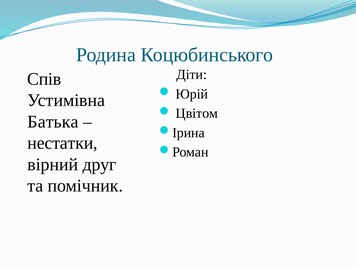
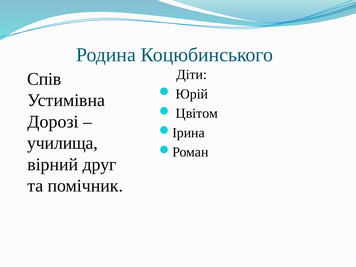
Батька: Батька -> Дорозі (53, 122)
нестатки: нестатки -> училища (63, 143)
